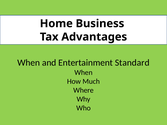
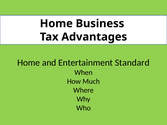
When: When -> Home (29, 63)
